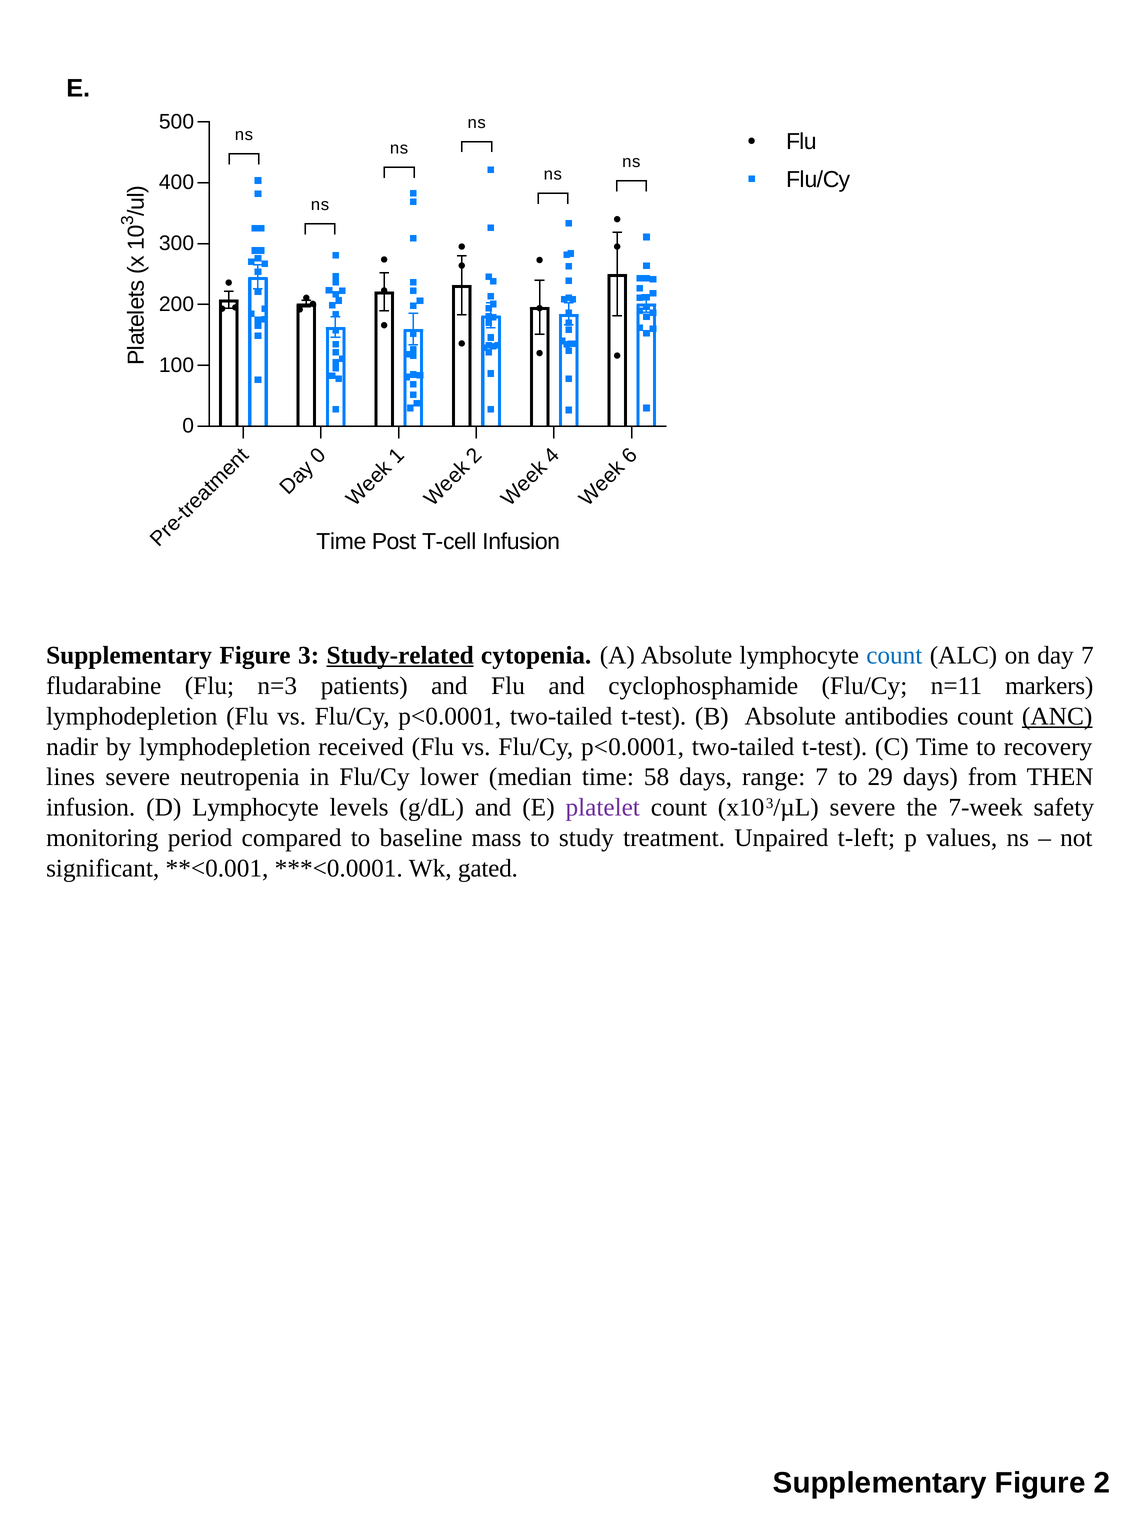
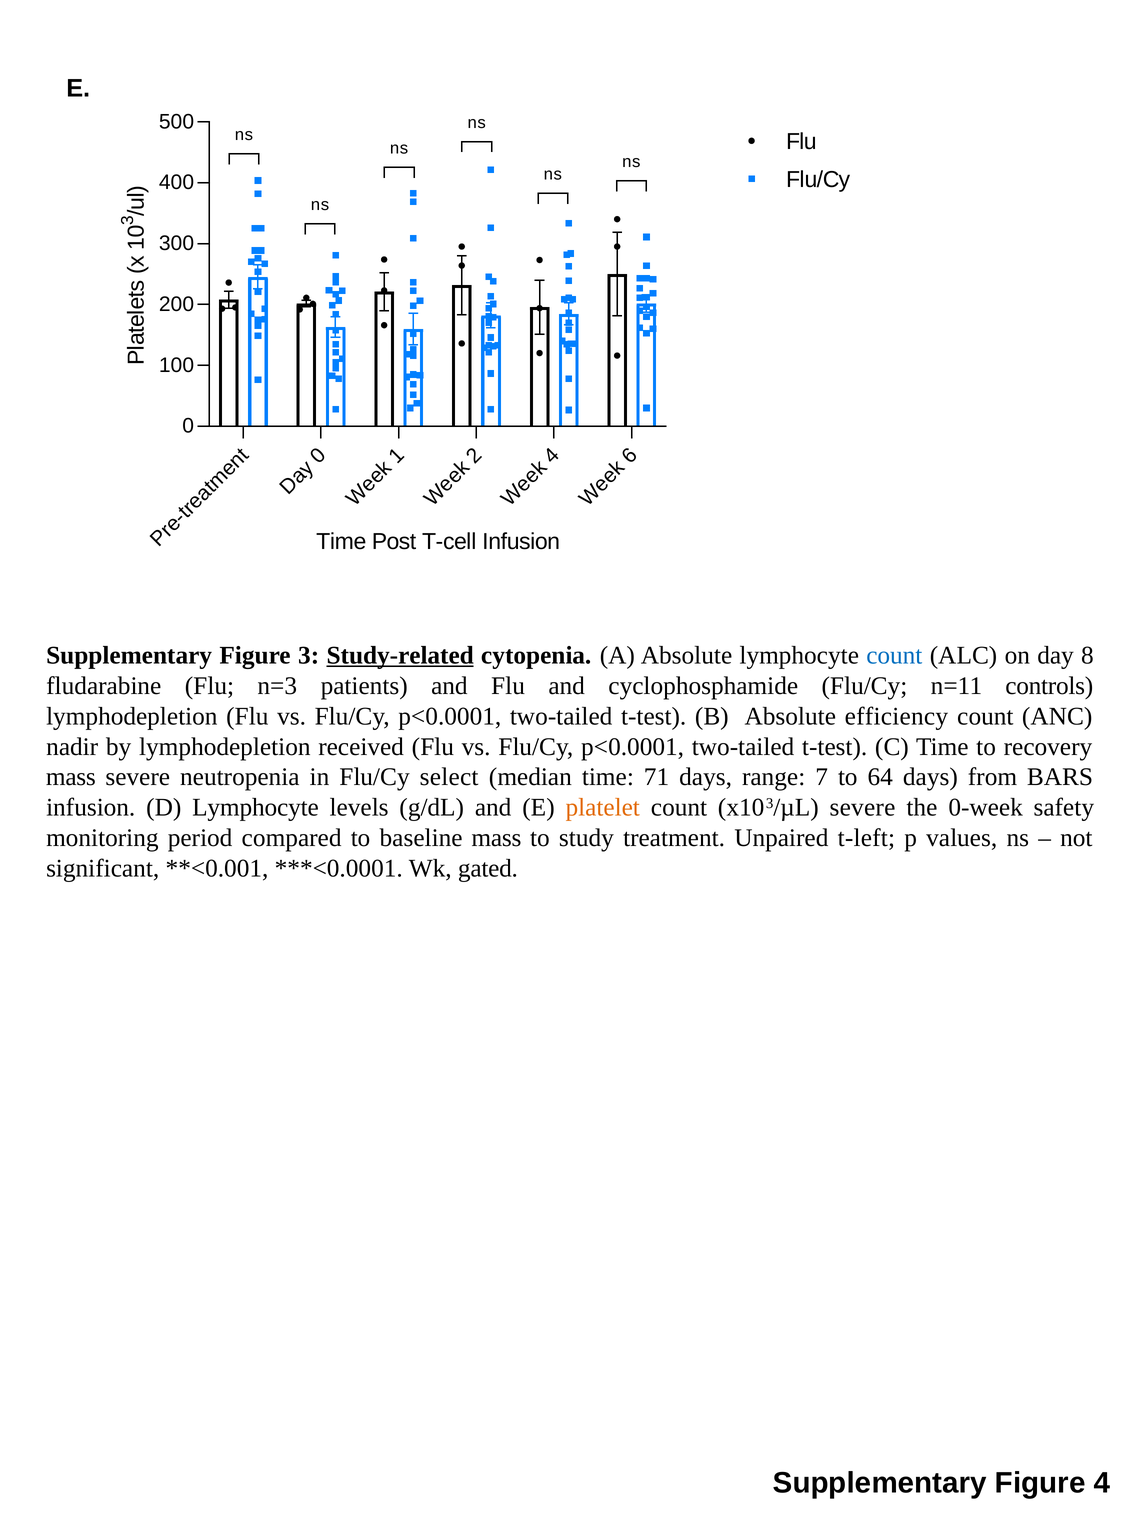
day 7: 7 -> 8 (1087, 655)
markers: markers -> controls (1049, 685)
antibodies: antibodies -> efficiency (896, 716)
ANC underline: present -> none (1057, 716)
lines: lines -> mass (71, 777)
lower: lower -> select (449, 777)
58: 58 -> 71 (657, 777)
29: 29 -> 64 (880, 777)
THEN: THEN -> BARS (1060, 777)
platelet colour: purple -> orange (603, 807)
7-week: 7-week -> 0-week (986, 807)
Figure 2: 2 -> 4 (1102, 1482)
